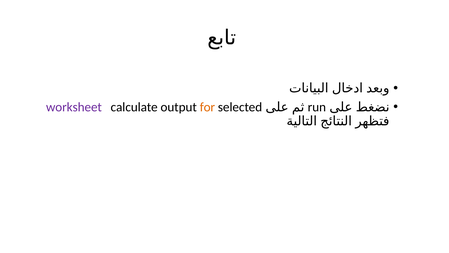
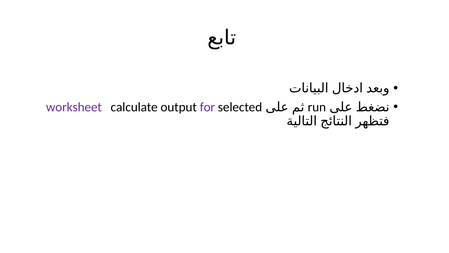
for colour: orange -> purple (207, 107)
